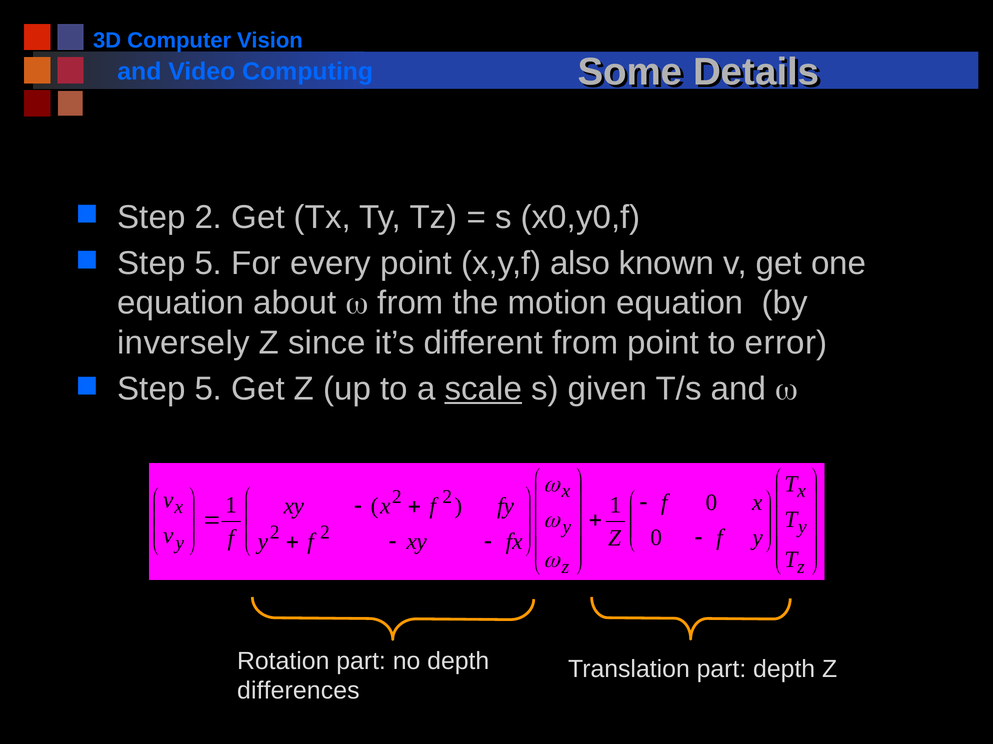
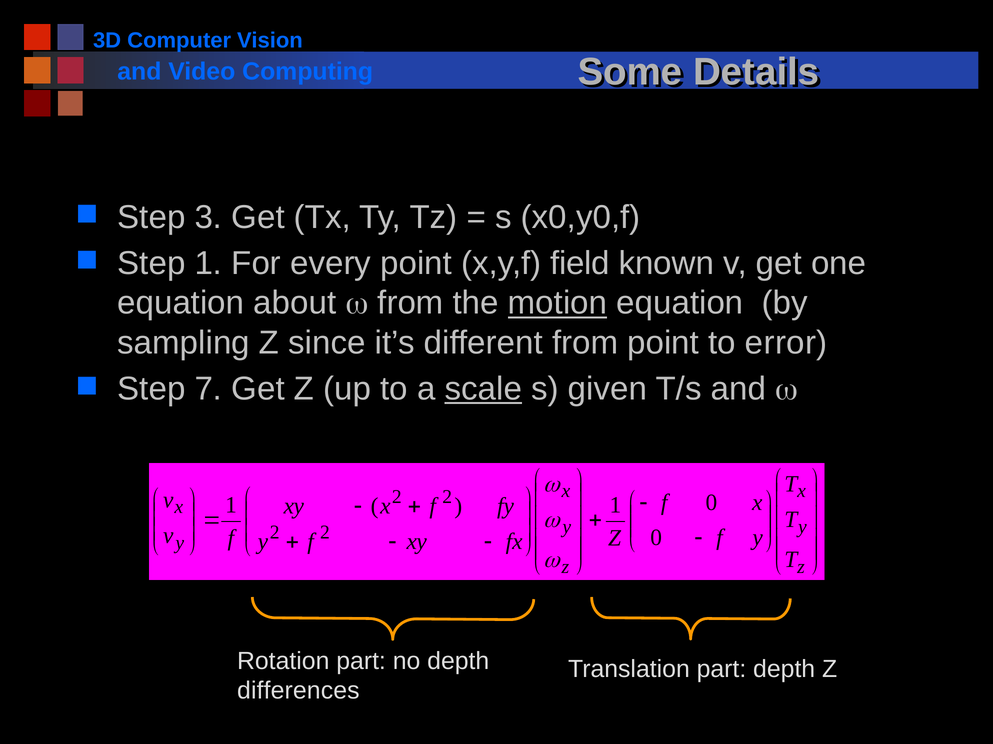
Step 2: 2 -> 3 (208, 217)
5: 5 -> 1 (208, 264)
also: also -> field (580, 264)
motion underline: none -> present (558, 303)
inversely: inversely -> sampling (184, 343)
5: 5 -> 7 (208, 389)
